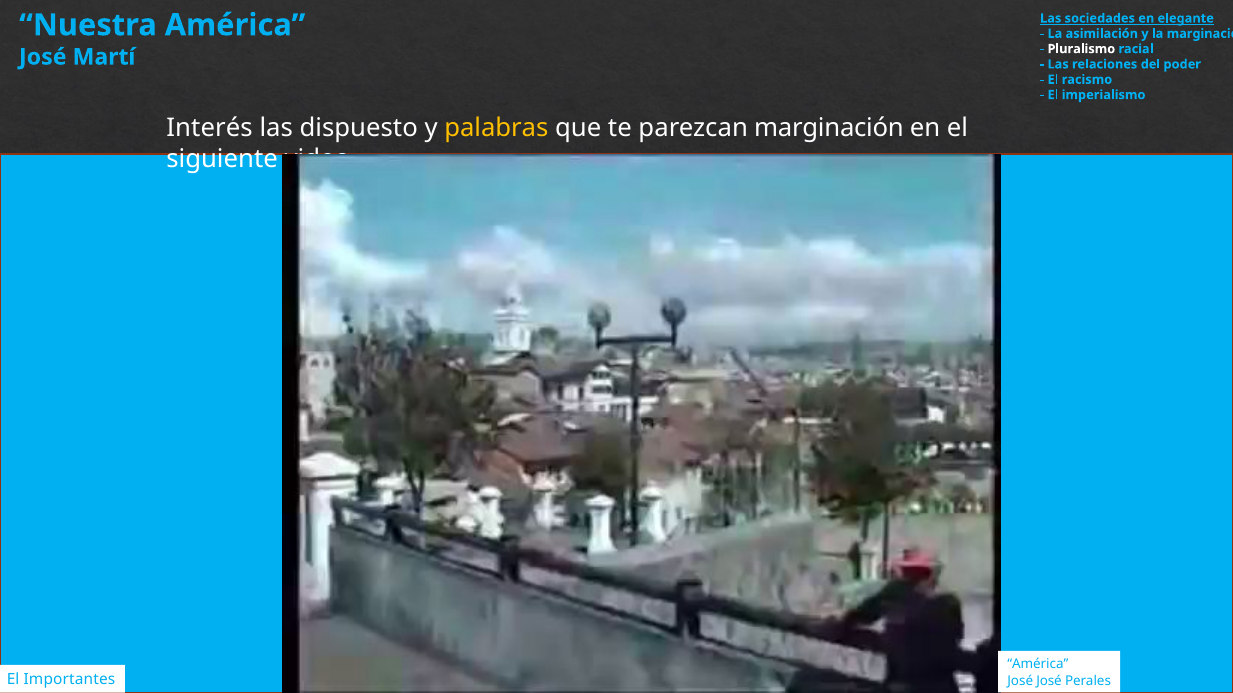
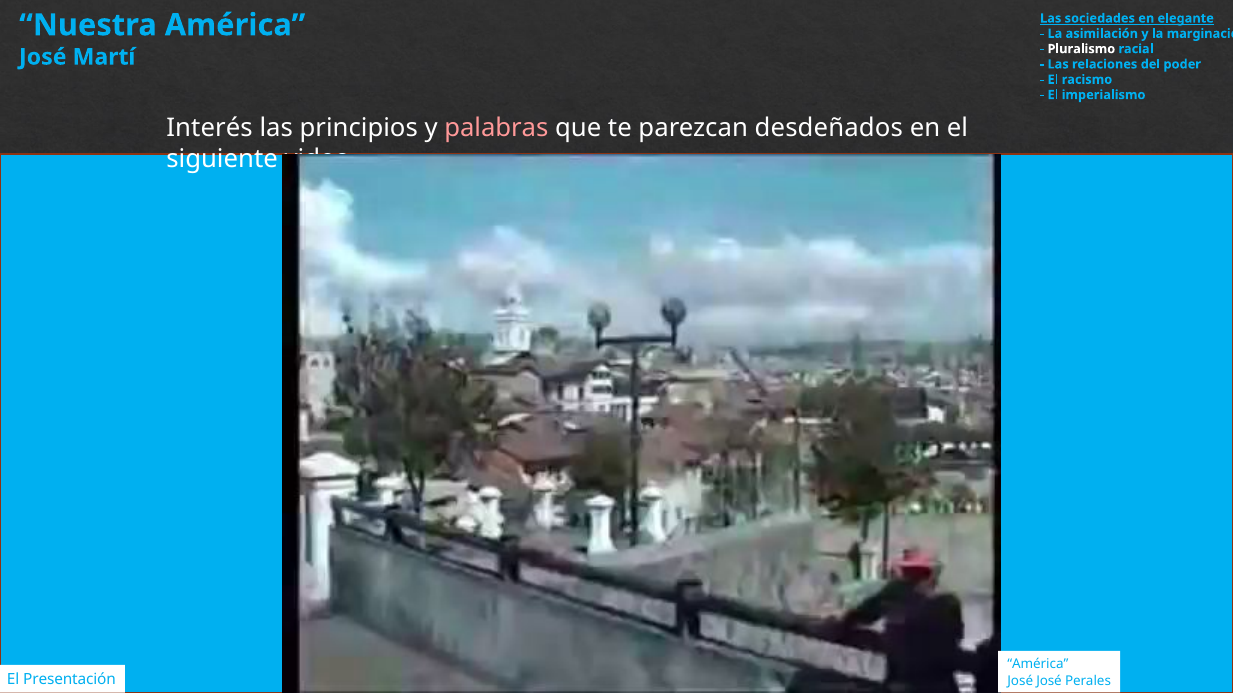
dispuesto: dispuesto -> principios (359, 128)
palabras colour: yellow -> pink (496, 128)
parezcan marginación: marginación -> desdeñados (829, 128)
Importantes: Importantes -> Presentación (70, 680)
